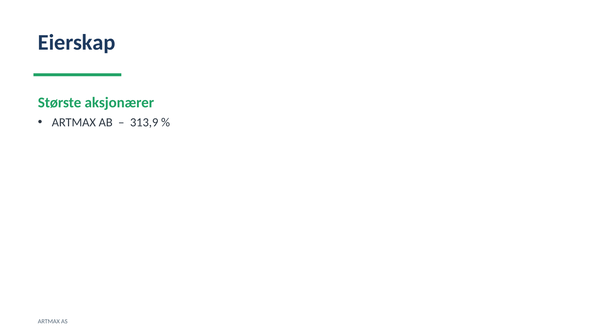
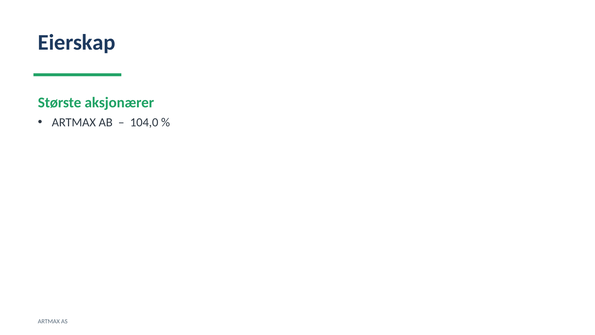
313,9: 313,9 -> 104,0 (144, 122)
